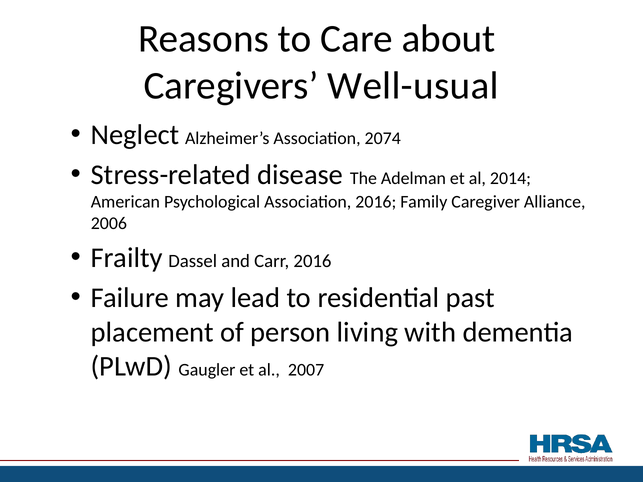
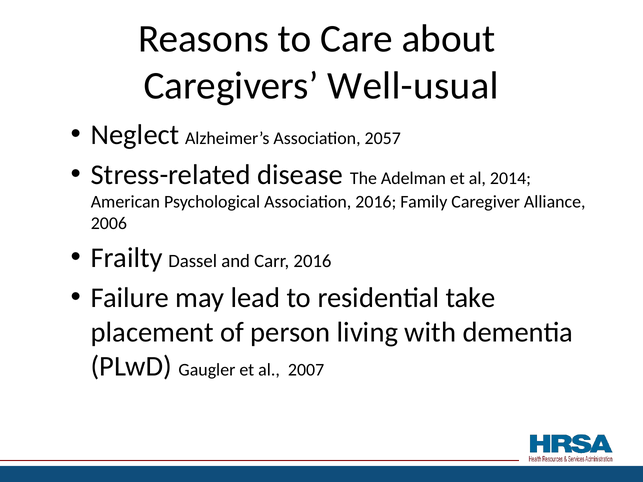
2074: 2074 -> 2057 (383, 138)
past: past -> take (470, 298)
